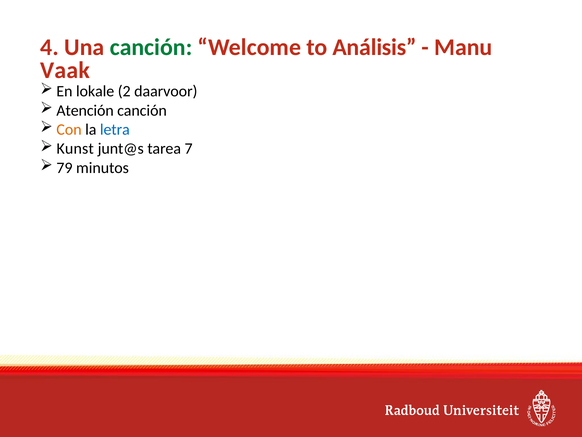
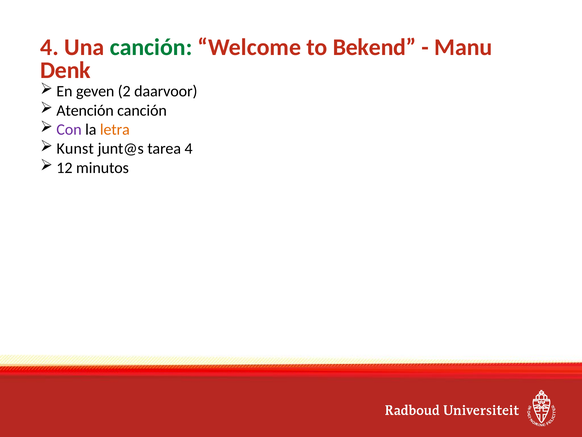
Análisis: Análisis -> Bekend (374, 47)
Vaak: Vaak -> Denk (65, 70)
lokale: lokale -> geven (95, 91)
Con colour: orange -> purple (69, 130)
letra colour: blue -> orange (115, 130)
tarea 7: 7 -> 4 (189, 149)
79: 79 -> 12 (64, 168)
